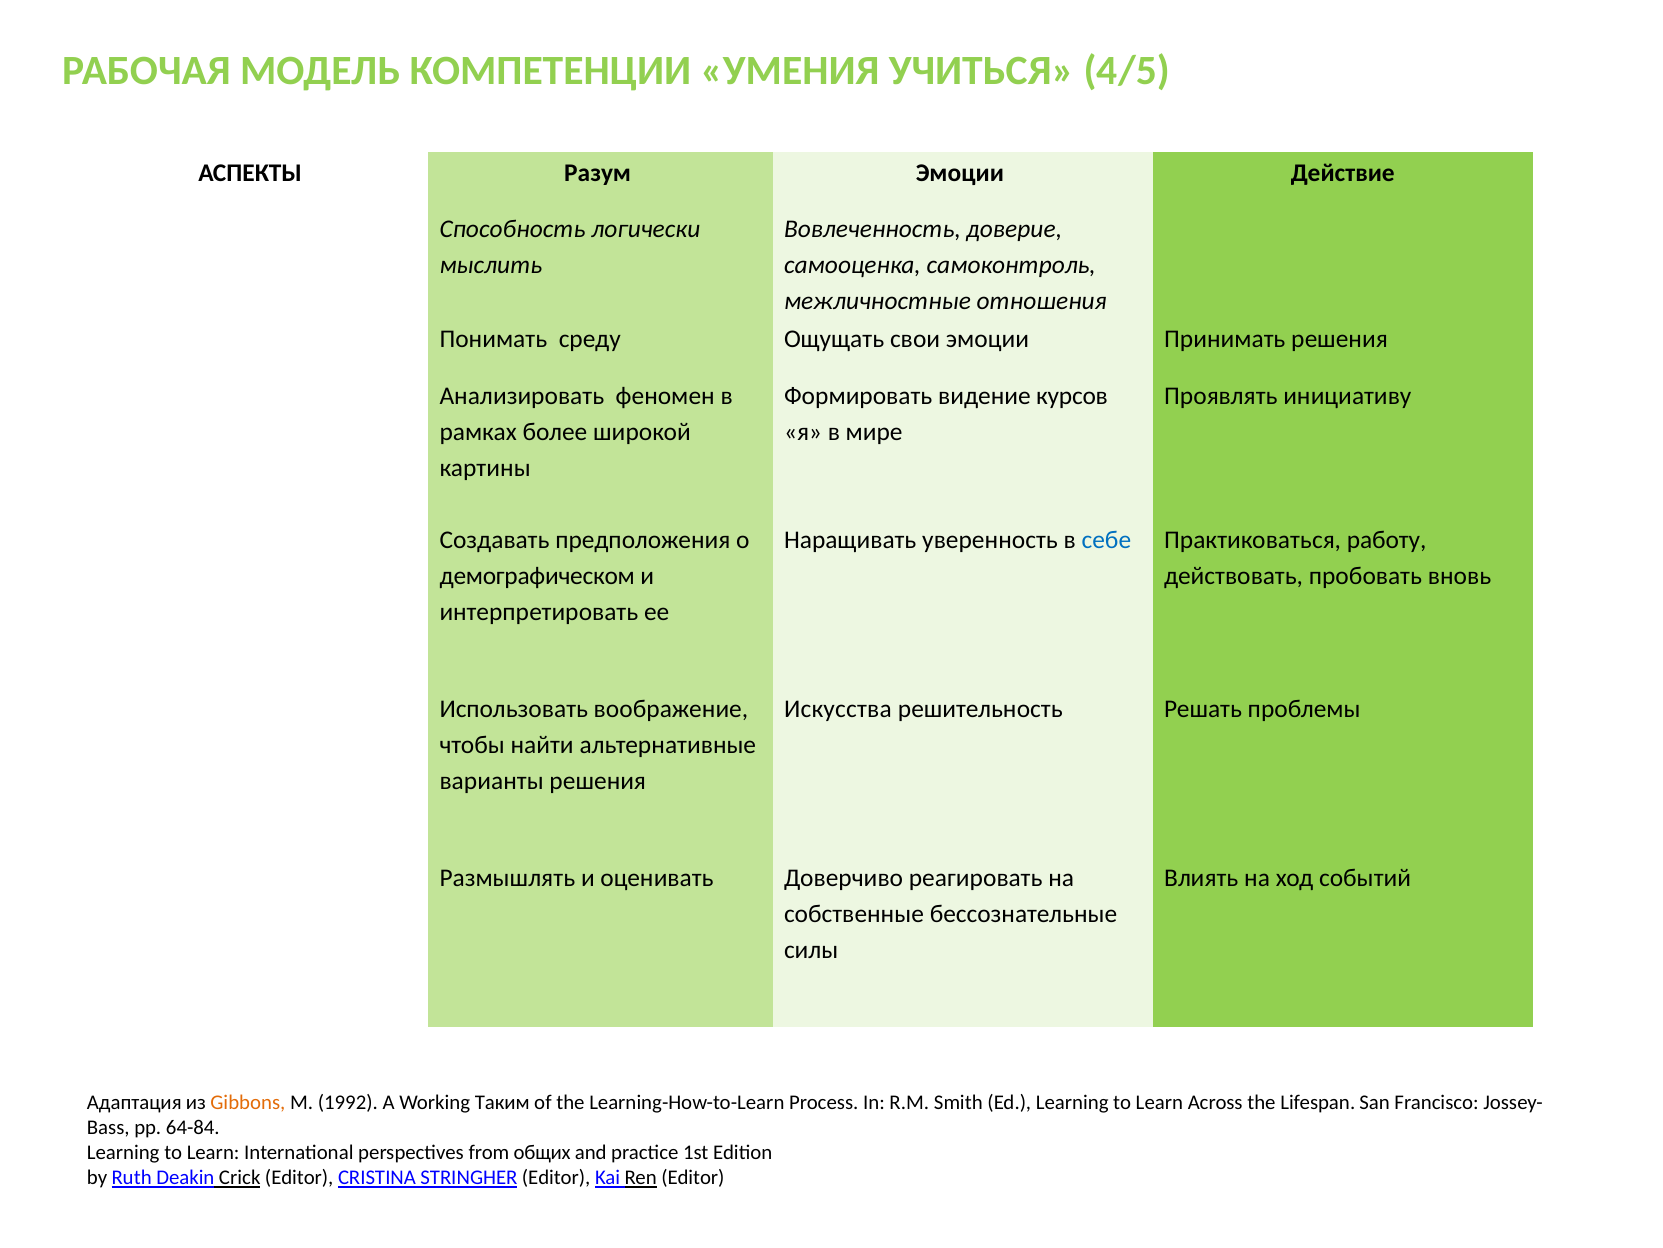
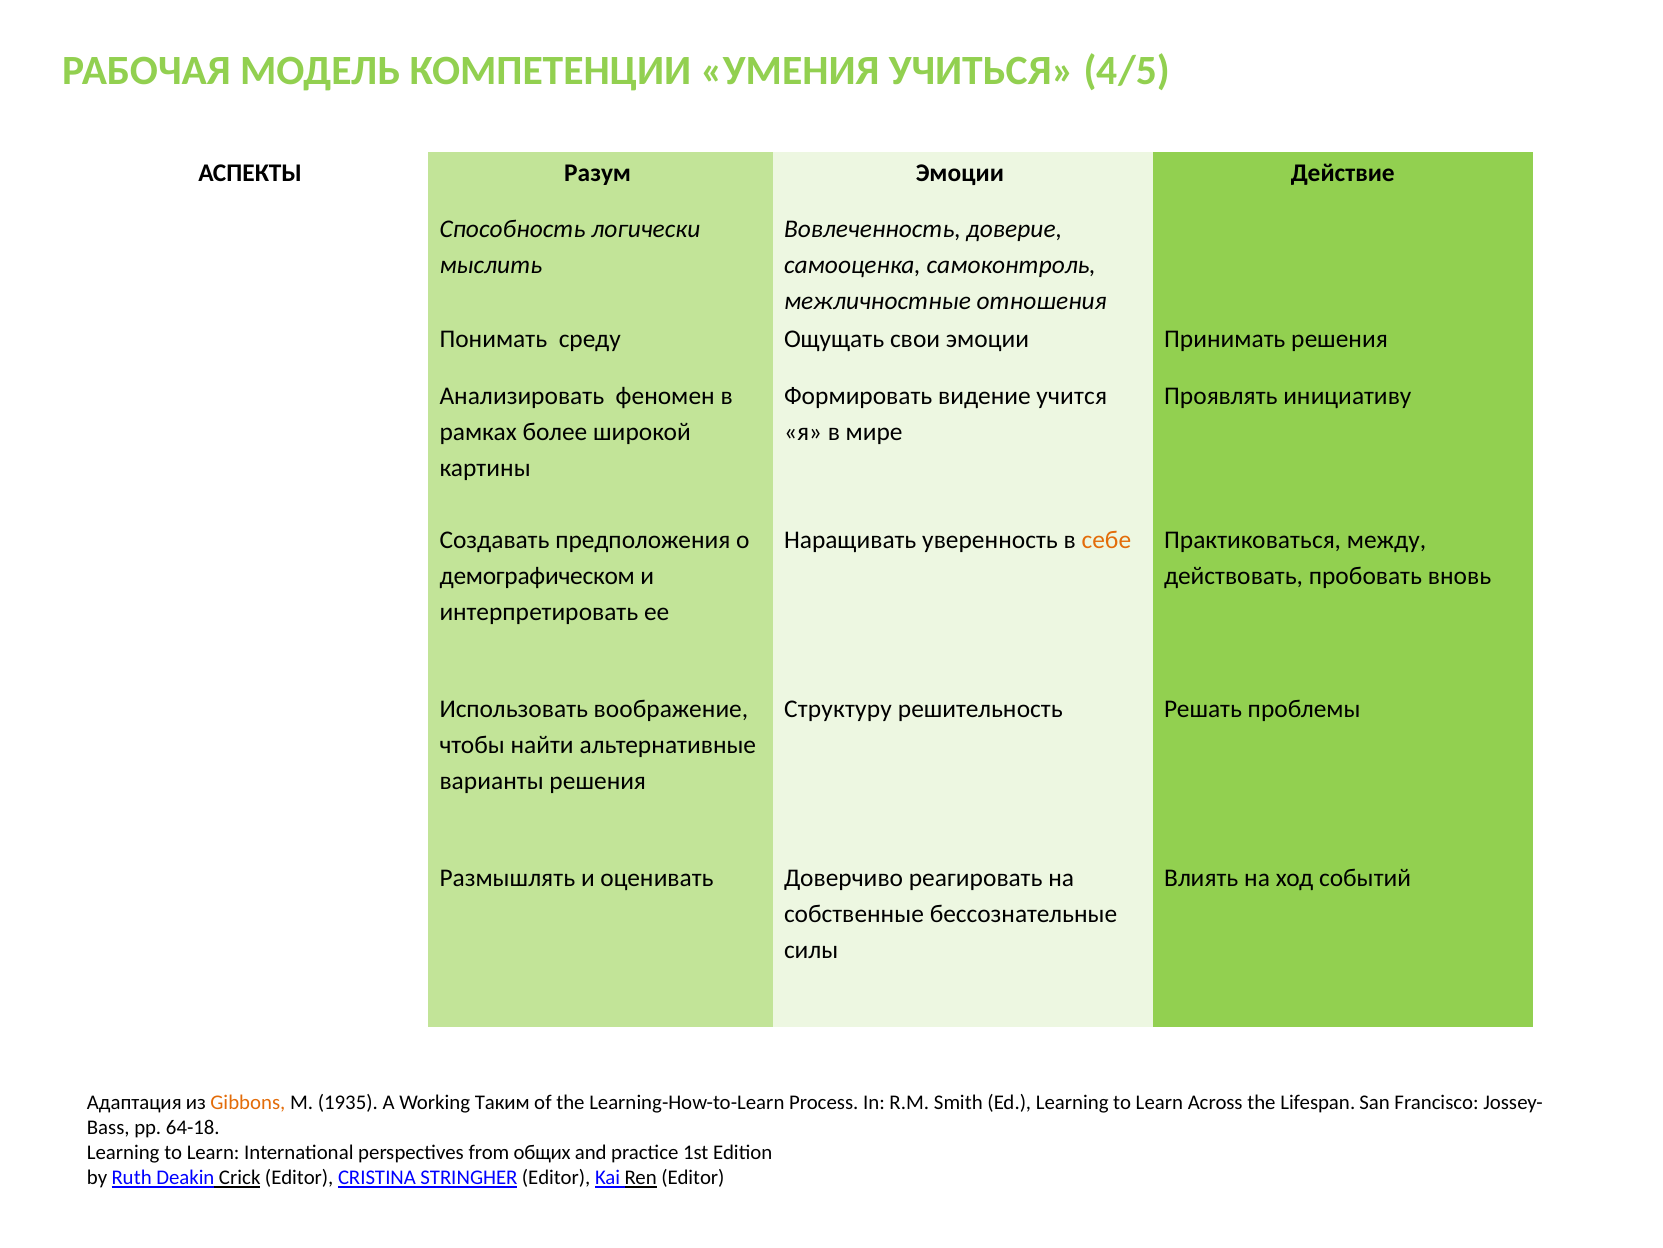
курсов: курсов -> учится (1072, 395)
себе colour: blue -> orange (1106, 539)
работу: работу -> между (1387, 539)
Искусства: Искусства -> Структуру (838, 709)
1992: 1992 -> 1935 (348, 1102)
64-84: 64-84 -> 64-18 (193, 1127)
